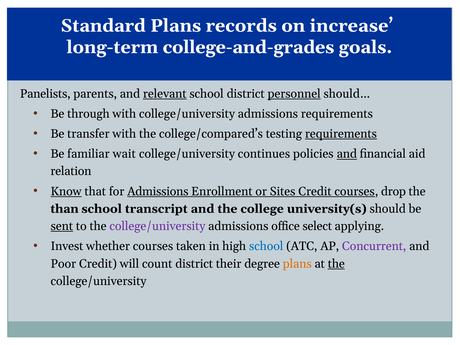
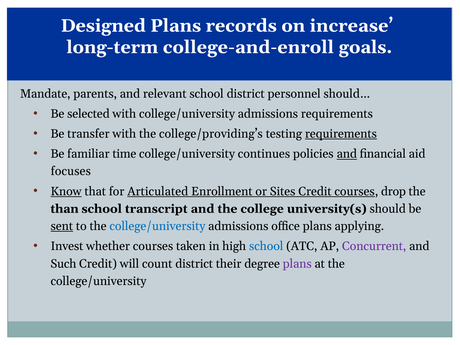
Standard: Standard -> Designed (103, 26)
college-and-grades: college-and-grades -> college-and-enroll (248, 47)
Panelists: Panelists -> Mandate (45, 94)
relevant underline: present -> none (165, 94)
personnel underline: present -> none (294, 94)
through: through -> selected (88, 114)
college/compared’s: college/compared’s -> college/providing’s (211, 134)
wait: wait -> time (124, 154)
relation: relation -> focuses (71, 171)
for Admissions: Admissions -> Articulated (158, 191)
college/university colour: purple -> blue (157, 226)
office select: select -> plans (317, 226)
Poor: Poor -> Such (63, 264)
plans colour: orange -> purple (297, 264)
the underline: present -> none (336, 264)
